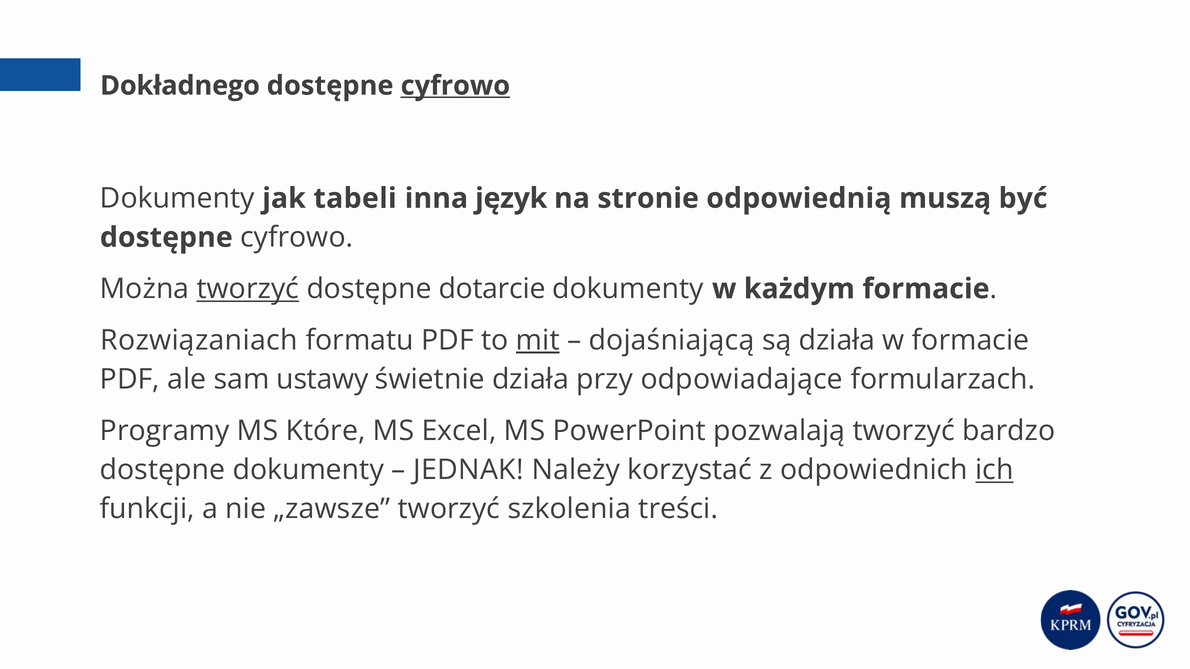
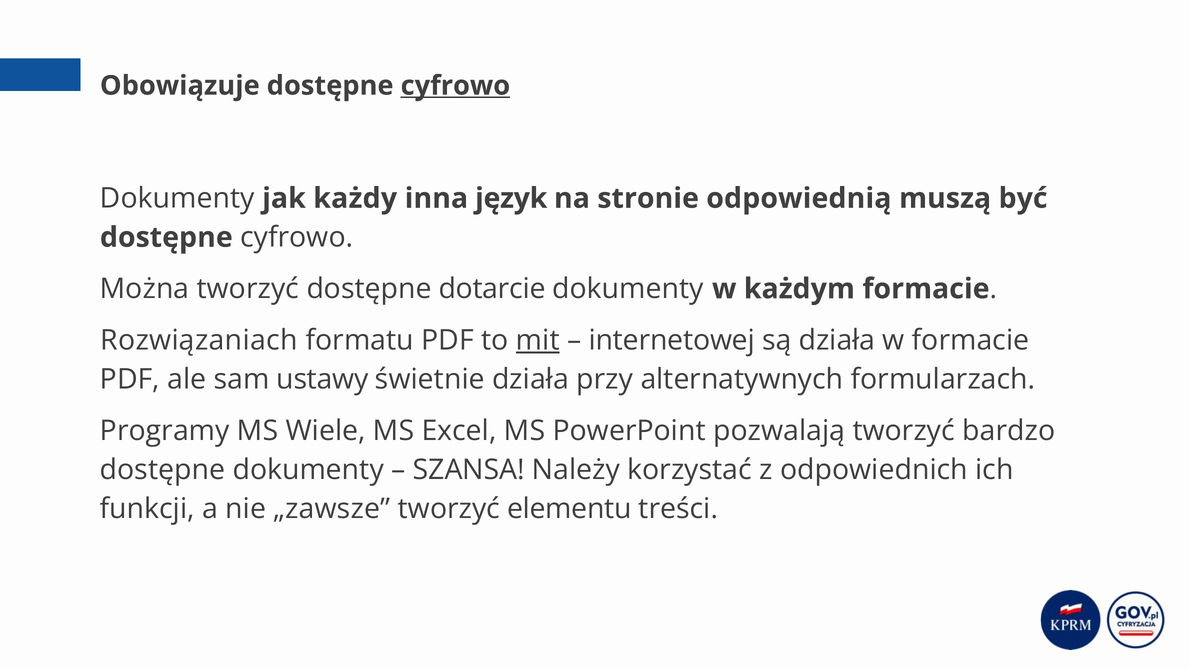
Dokładnego: Dokładnego -> Obowiązuje (180, 86)
tabeli: tabeli -> każdy (355, 198)
tworzyć underline: present -> none (248, 289)
dojaśniającą: dojaśniającą -> internetowej (672, 340)
odpowiadające: odpowiadające -> alternatywnych (742, 380)
Które: Które -> Wiele (326, 431)
JEDNAK: JEDNAK -> SZANSA (469, 470)
ich underline: present -> none (994, 470)
szkolenia: szkolenia -> elementu (569, 509)
